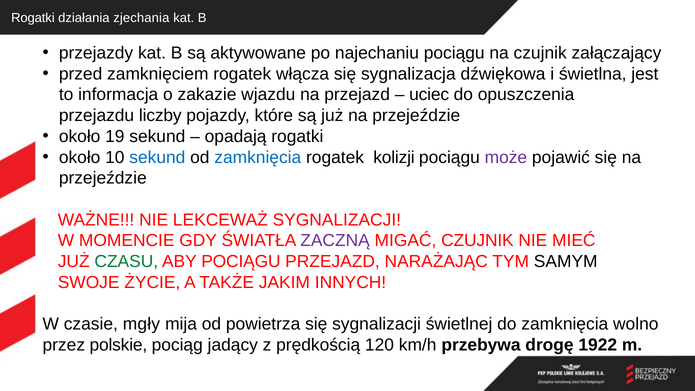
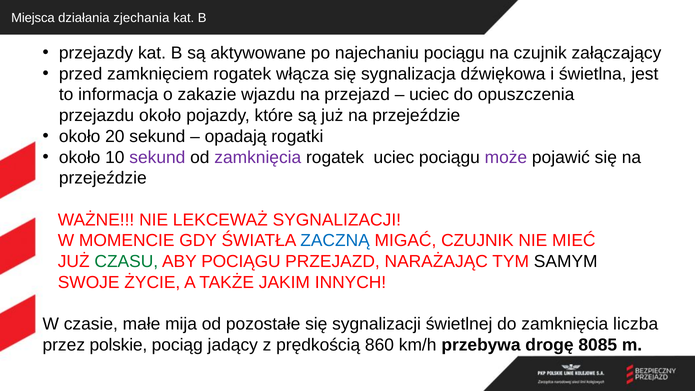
Rogatki: Rogatki -> Miejsca (33, 18)
przejazdu liczby: liczby -> około (160, 116)
19: 19 -> 20 (115, 136)
sekund colour: blue -> purple (157, 157)
zamknięcia colour: blue -> purple (258, 157)
rogatek kolizji: kolizji -> uciec (394, 157)
ZACZNĄ colour: purple -> blue (335, 241)
mgły: mgły -> małe (141, 324)
powietrza: powietrza -> pozostałe (263, 324)
wolno: wolno -> liczba (636, 324)
120: 120 -> 860 (379, 345)
1922: 1922 -> 8085 (598, 345)
